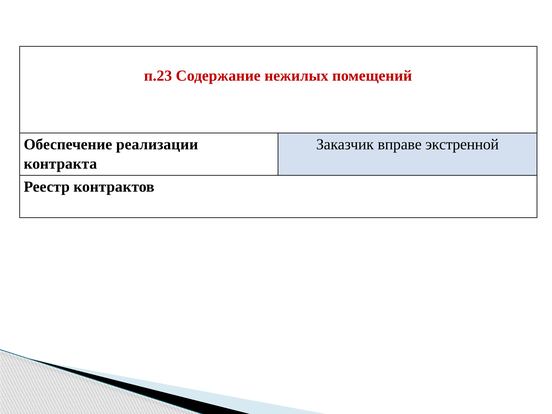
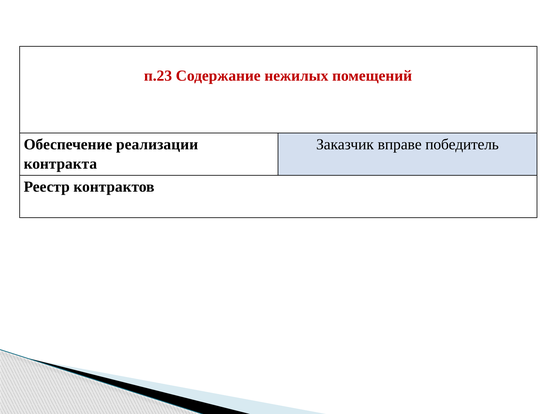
экстренной: экстренной -> победитель (462, 144)
